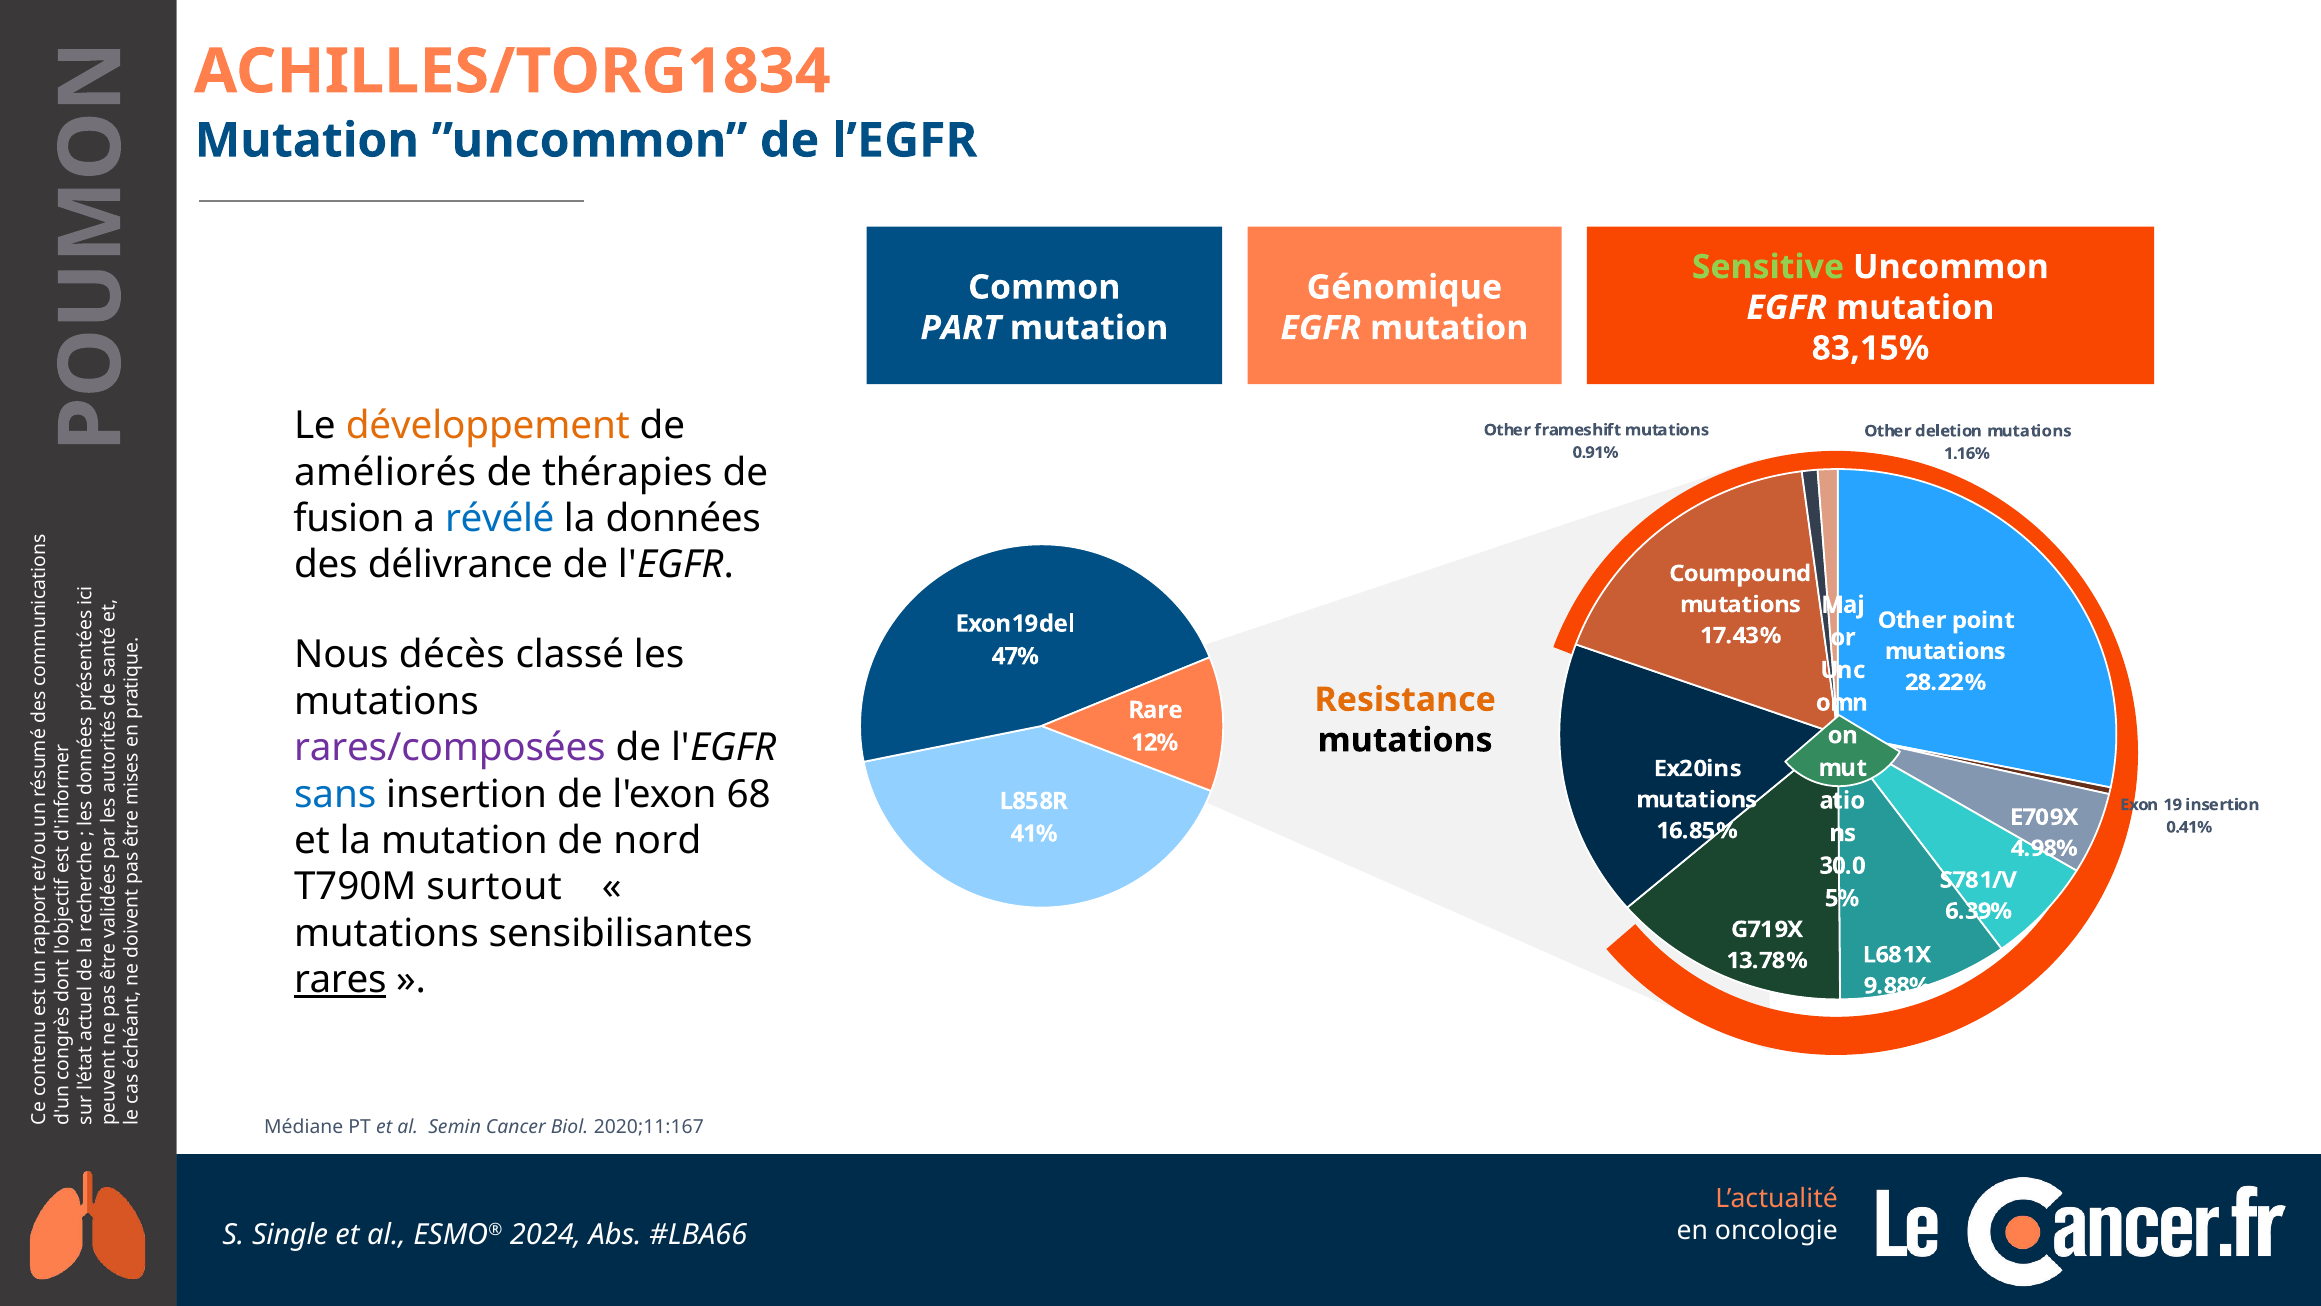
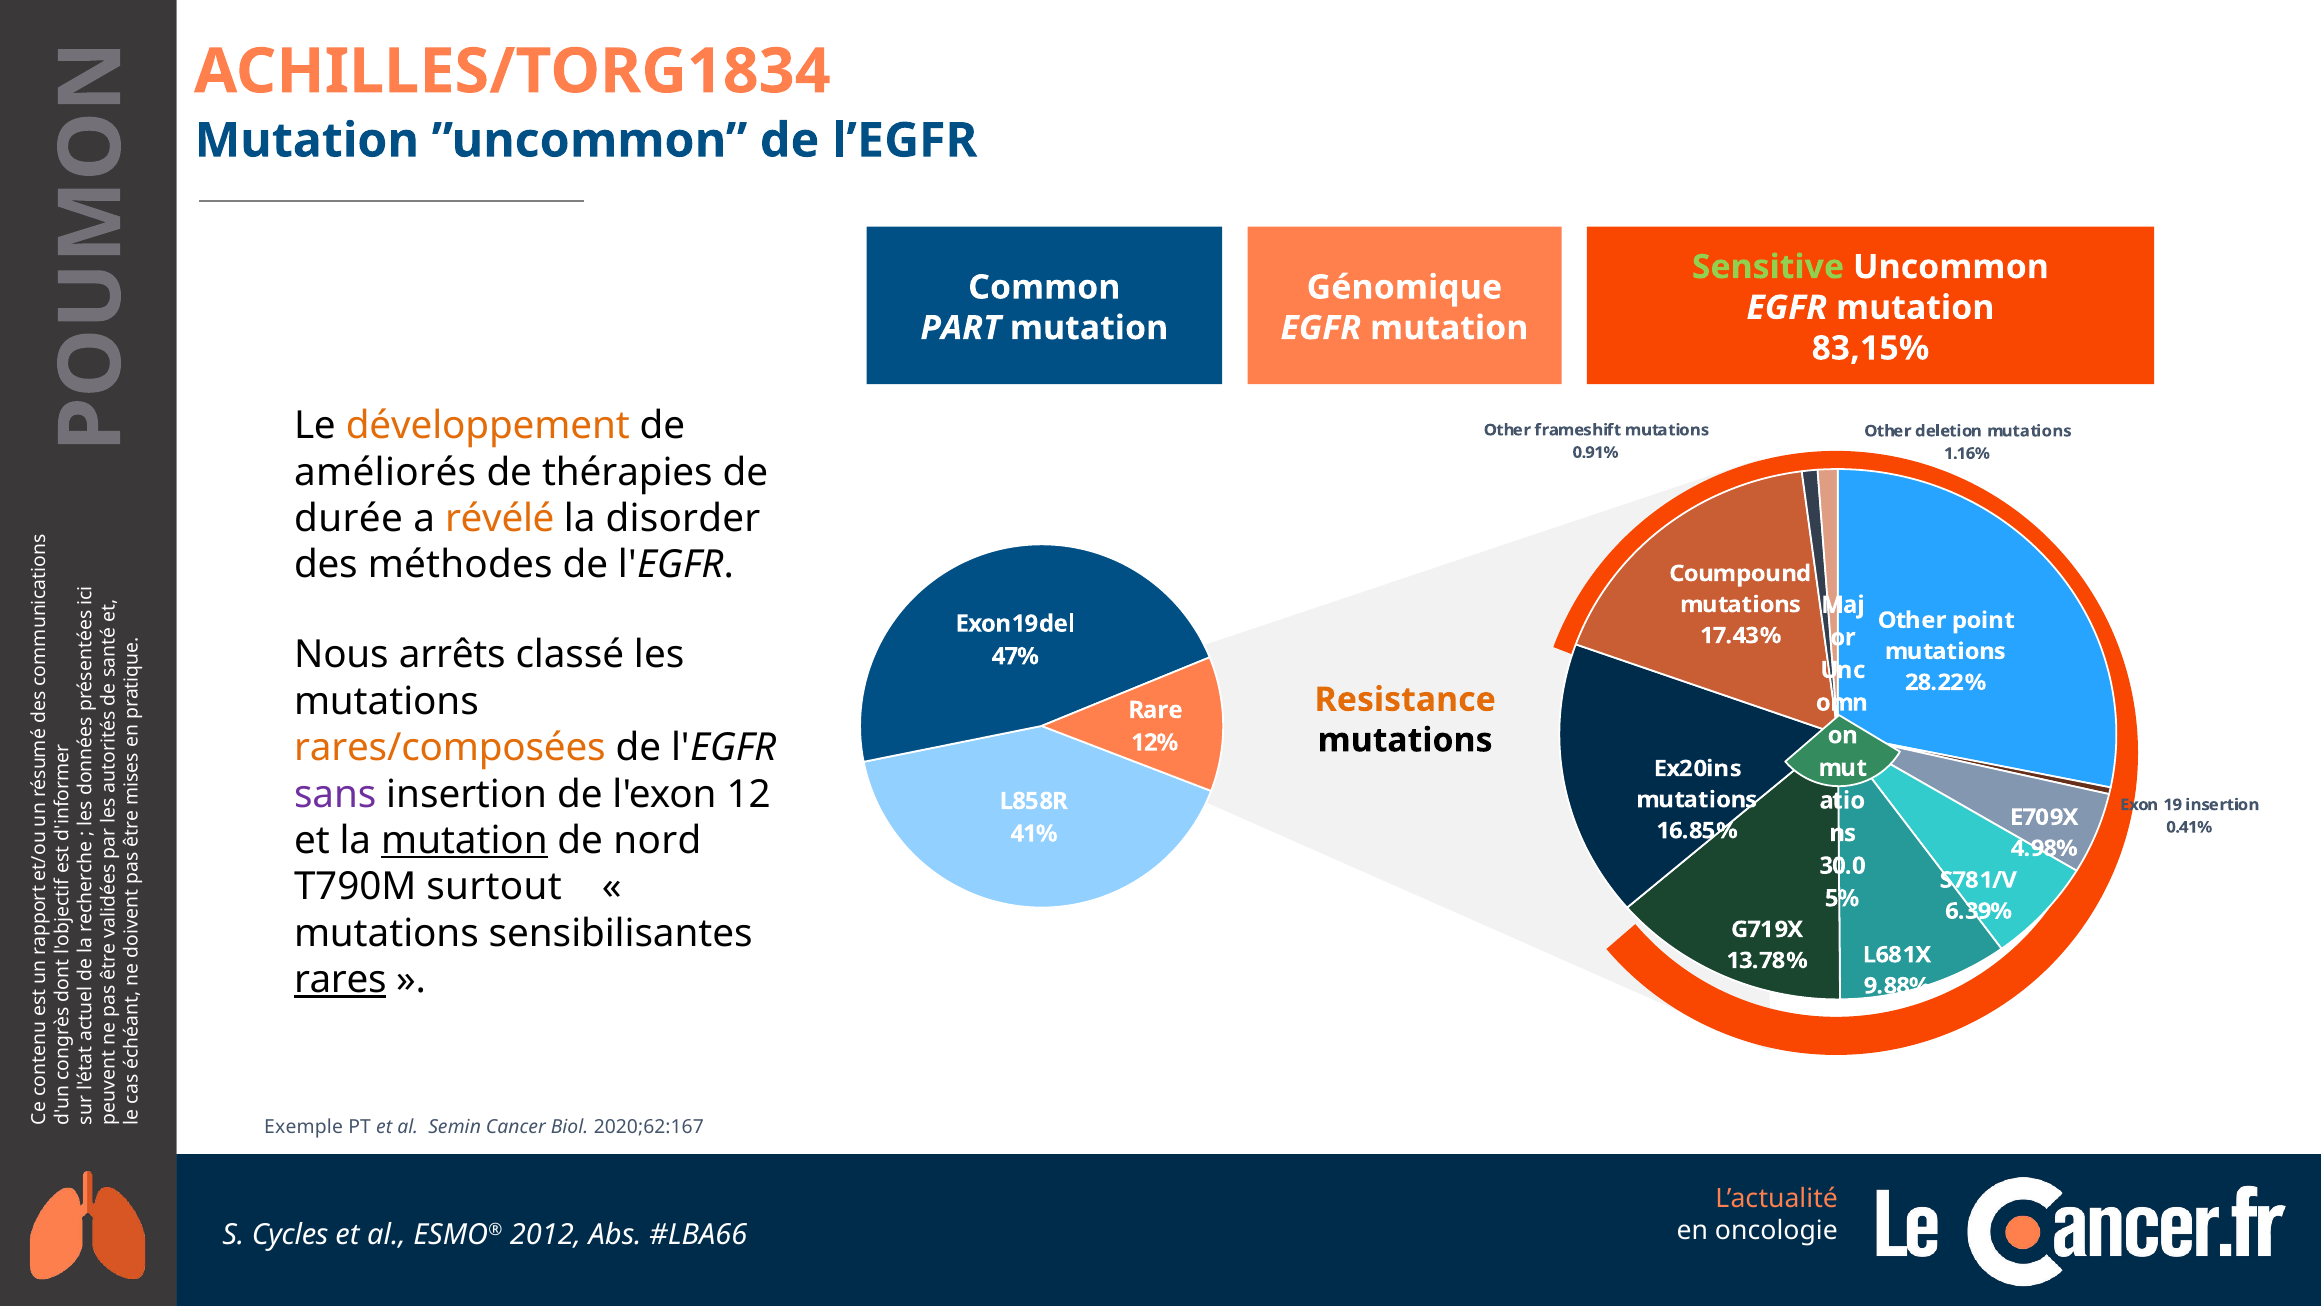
fusion: fusion -> durée (349, 519)
révélé colour: blue -> orange (500, 519)
données: données -> disorder (683, 519)
délivrance: délivrance -> méthodes (460, 565)
décès: décès -> arrêts (452, 655)
rares/composées colour: purple -> orange (450, 748)
sans colour: blue -> purple (335, 794)
68: 68 -> 12 (749, 794)
mutation underline: none -> present (464, 840)
Médiane: Médiane -> Exemple (304, 1127)
2020;11:167: 2020;11:167 -> 2020;62:167 (649, 1127)
Single: Single -> Cycles (290, 1234)
2024: 2024 -> 2012 (546, 1234)
